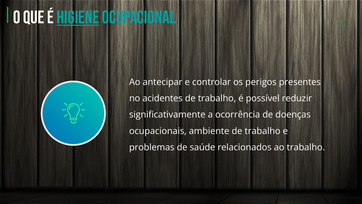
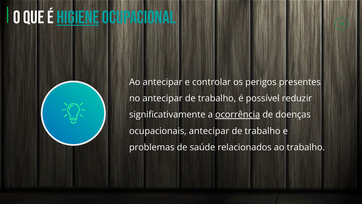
acidentes: acidentes -> antecipar (163, 98)
ocorrência underline: none -> present (238, 114)
ambiente: ambiente -> antecipar (209, 131)
